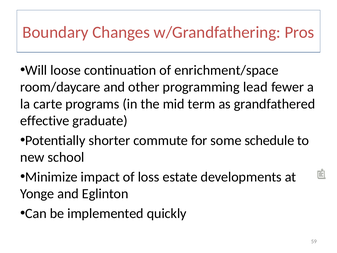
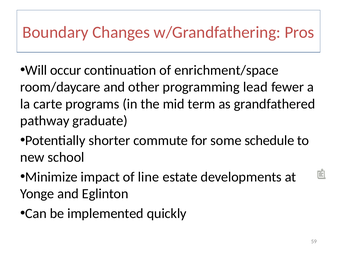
loose: loose -> occur (66, 70)
effective: effective -> pathway (45, 121)
loss: loss -> line (148, 177)
